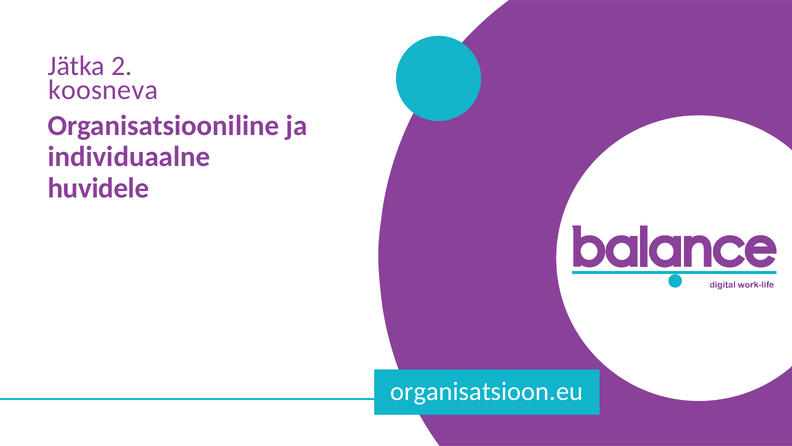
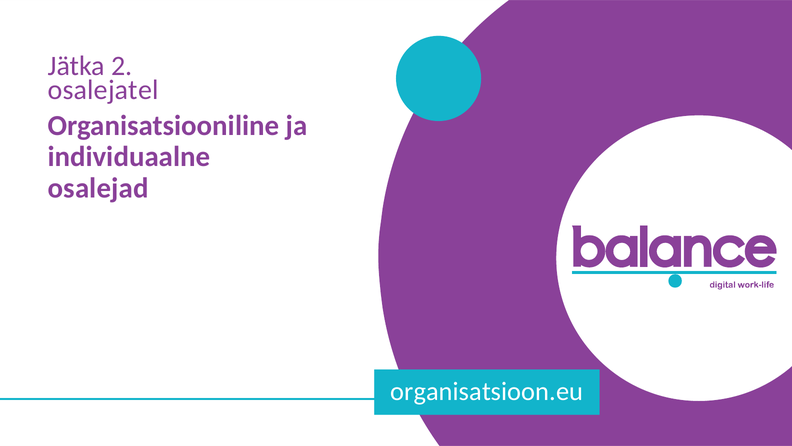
koosneva: koosneva -> osalejatel (103, 90)
huvidele: huvidele -> osalejad (98, 188)
